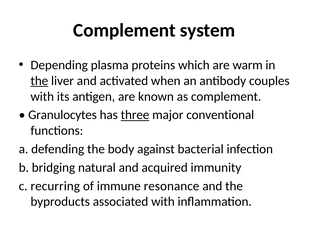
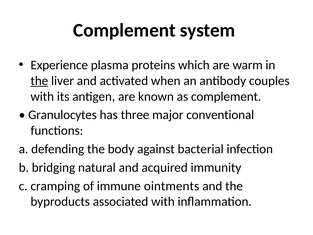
Depending: Depending -> Experience (59, 65)
three underline: present -> none (135, 115)
recurring: recurring -> cramping (55, 186)
resonance: resonance -> ointments (172, 186)
